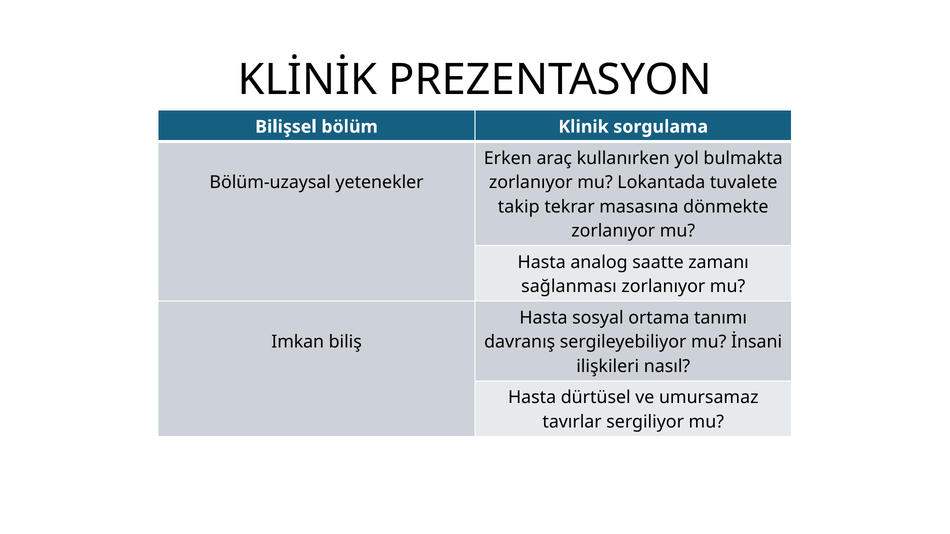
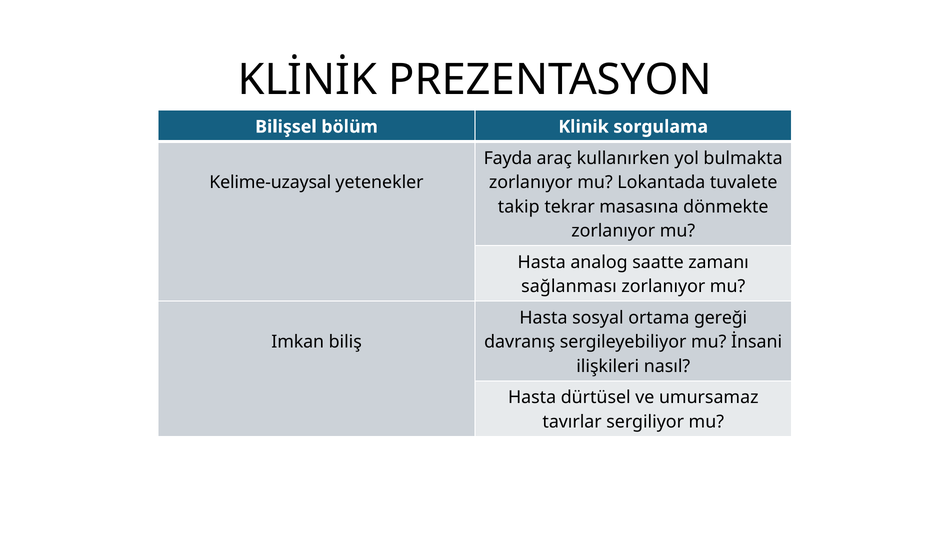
Erken: Erken -> Fayda (508, 158)
Bölüm-uzaysal: Bölüm-uzaysal -> Kelime-uzaysal (270, 183)
tanımı: tanımı -> gereği (721, 318)
